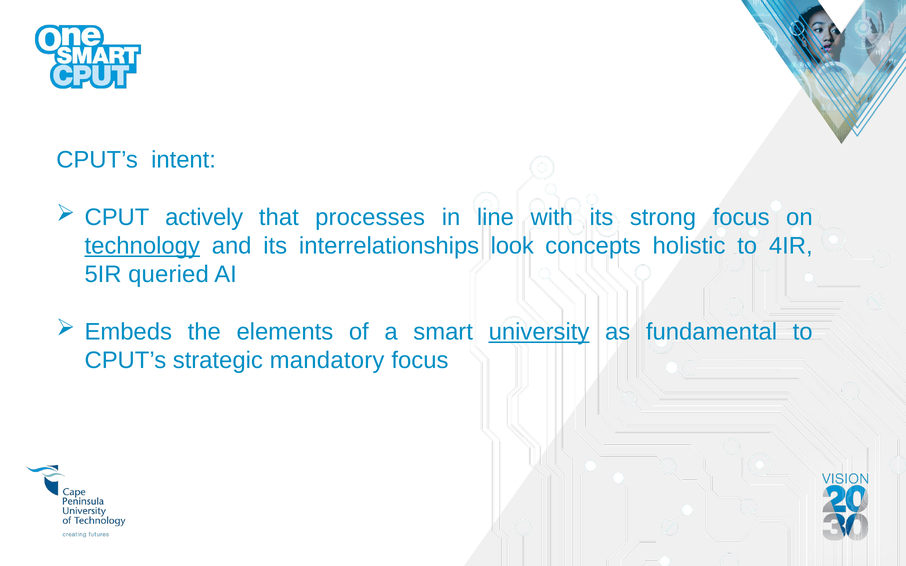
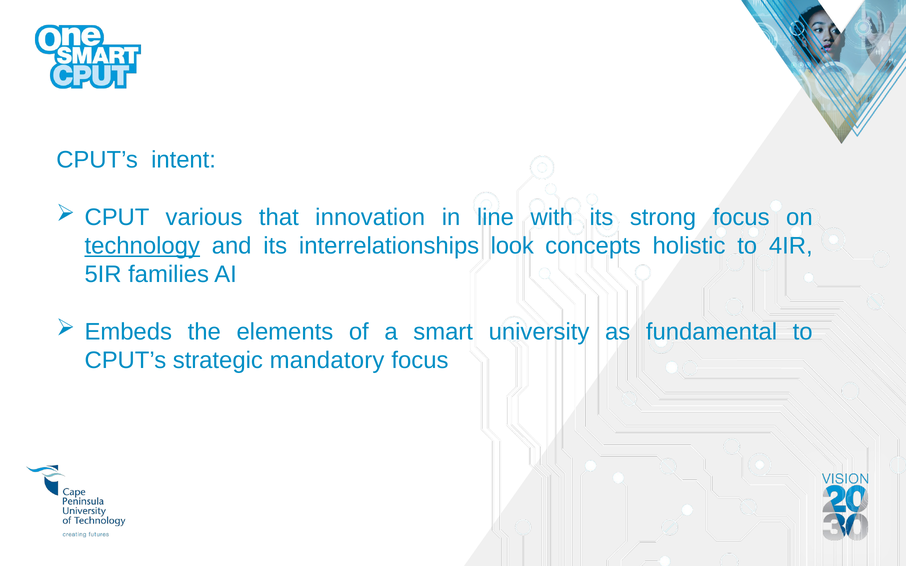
actively: actively -> various (204, 217)
processes: processes -> innovation (370, 217)
queried: queried -> families (169, 275)
university underline: present -> none (539, 332)
